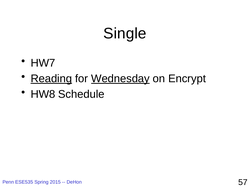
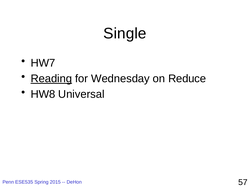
Wednesday underline: present -> none (120, 78)
Encrypt: Encrypt -> Reduce (187, 78)
Schedule: Schedule -> Universal (81, 94)
